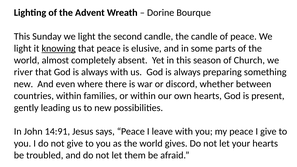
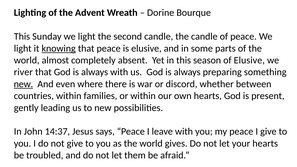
of Church: Church -> Elusive (249, 60)
new underline: none -> present (23, 84)
14:91: 14:91 -> 14:37 (57, 132)
